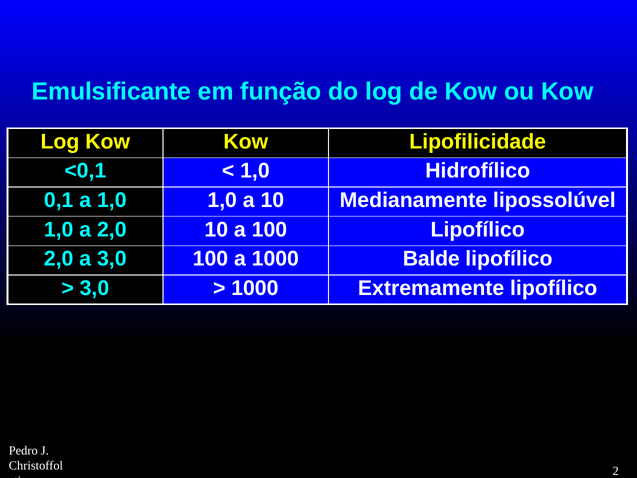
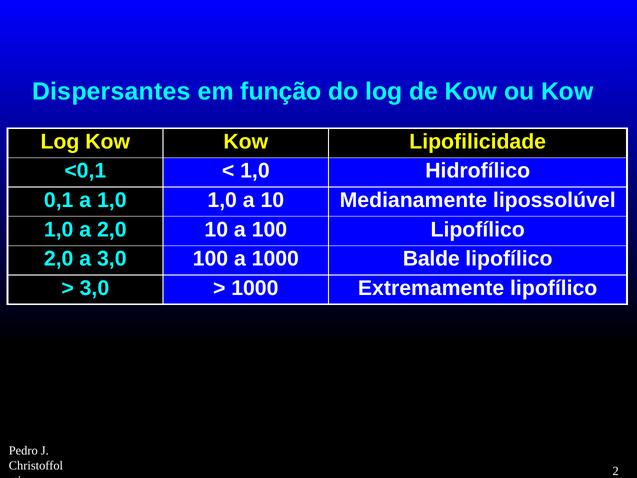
Emulsificante: Emulsificante -> Dispersantes (111, 92)
